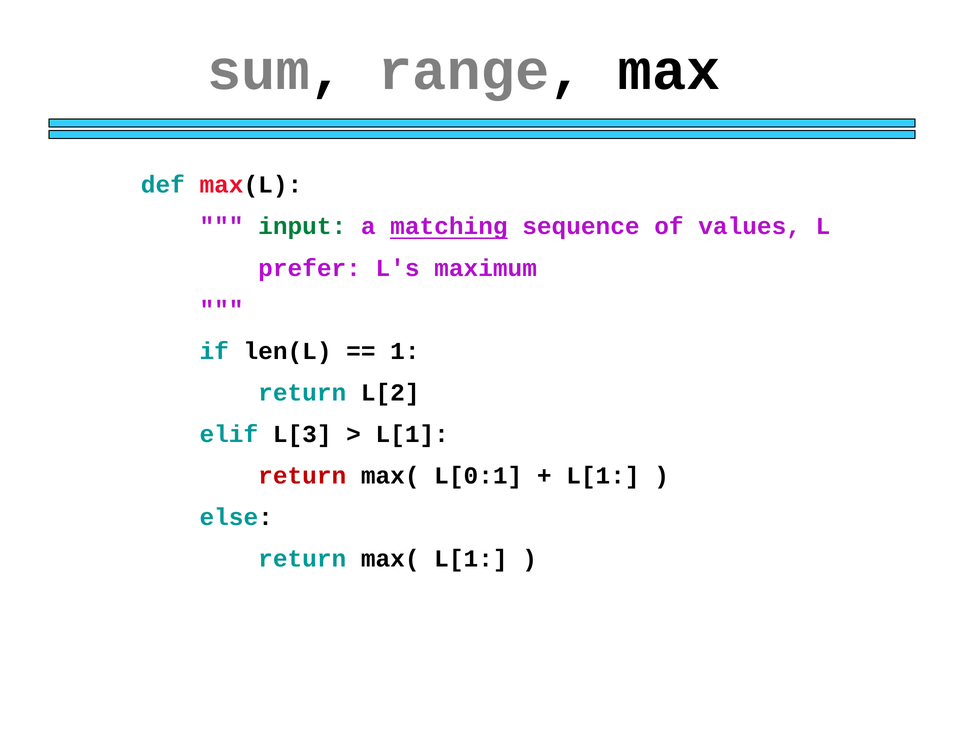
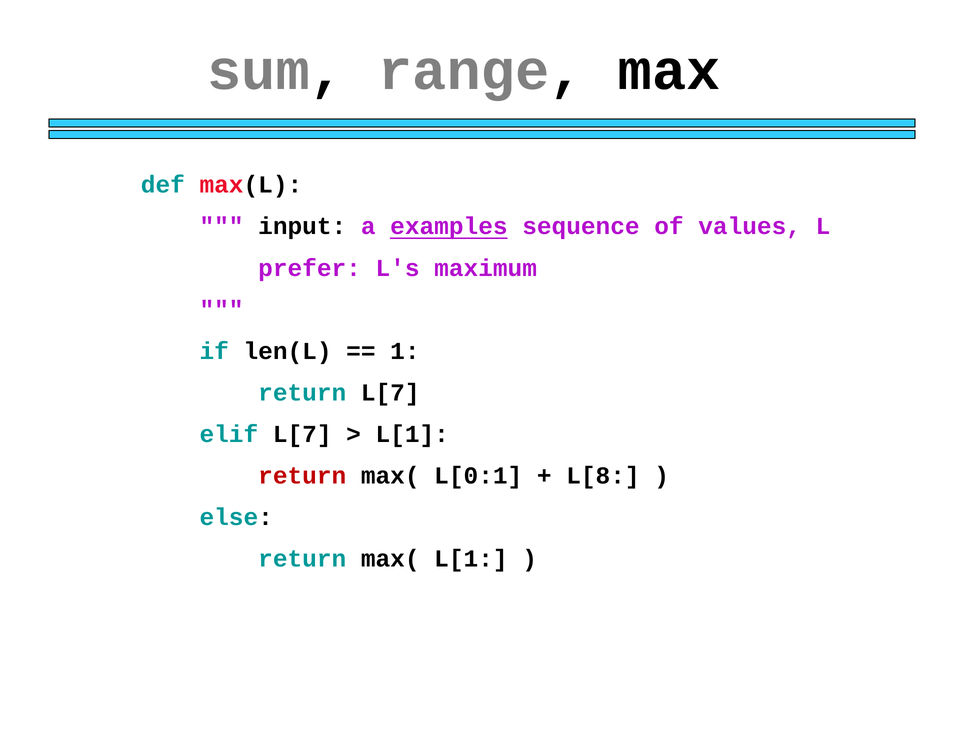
input colour: green -> black (302, 227)
matching: matching -> examples (449, 227)
return L[2: L[2 -> L[7 (390, 393)
elif L[3: L[3 -> L[7 (302, 434)
L[1: L[1 -> L[8 (603, 476)
